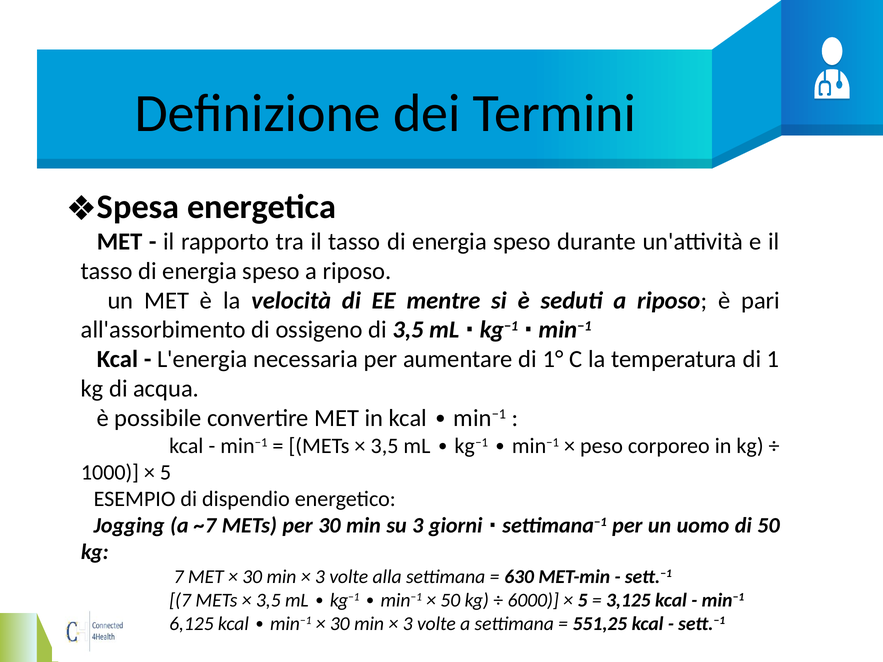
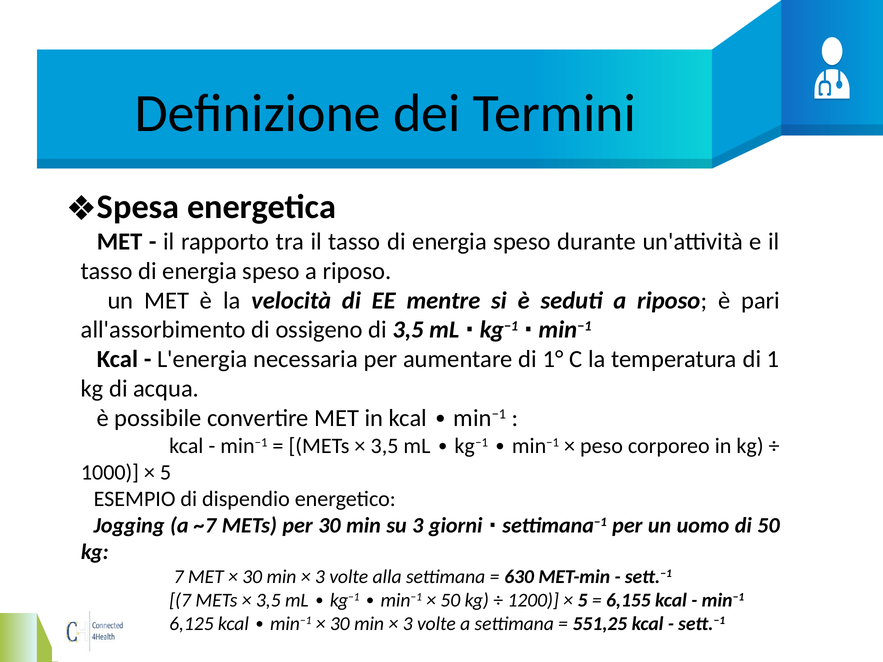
6000: 6000 -> 1200 (533, 600)
3,125: 3,125 -> 6,155 (628, 600)
